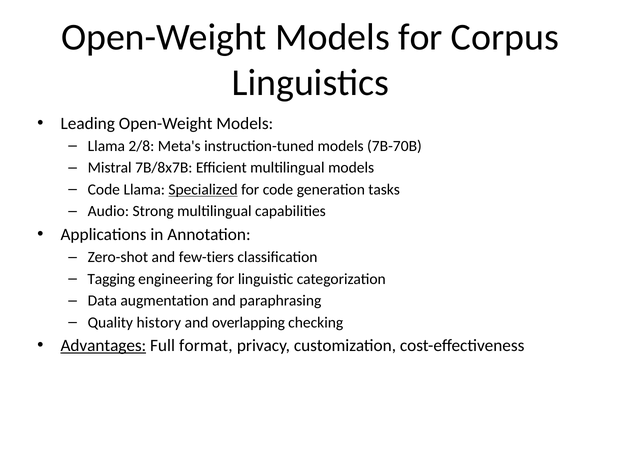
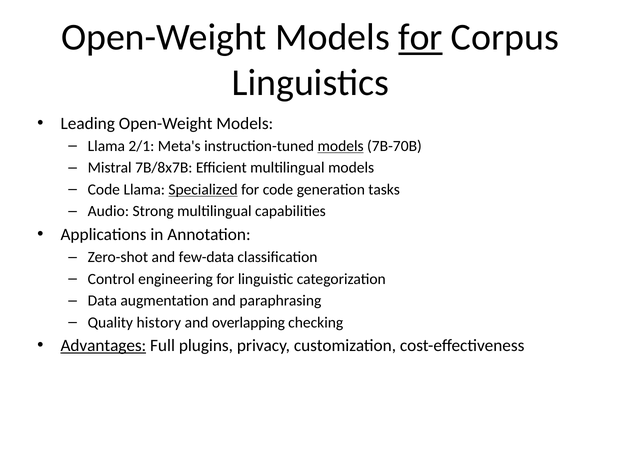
for underline: none -> present (421, 37)
2/8: 2/8 -> 2/1 (141, 146)
models underline: none -> present (341, 146)
few-tiers: few-tiers -> few-data (206, 257)
Tagging: Tagging -> Control (111, 279)
format: format -> plugins (206, 346)
